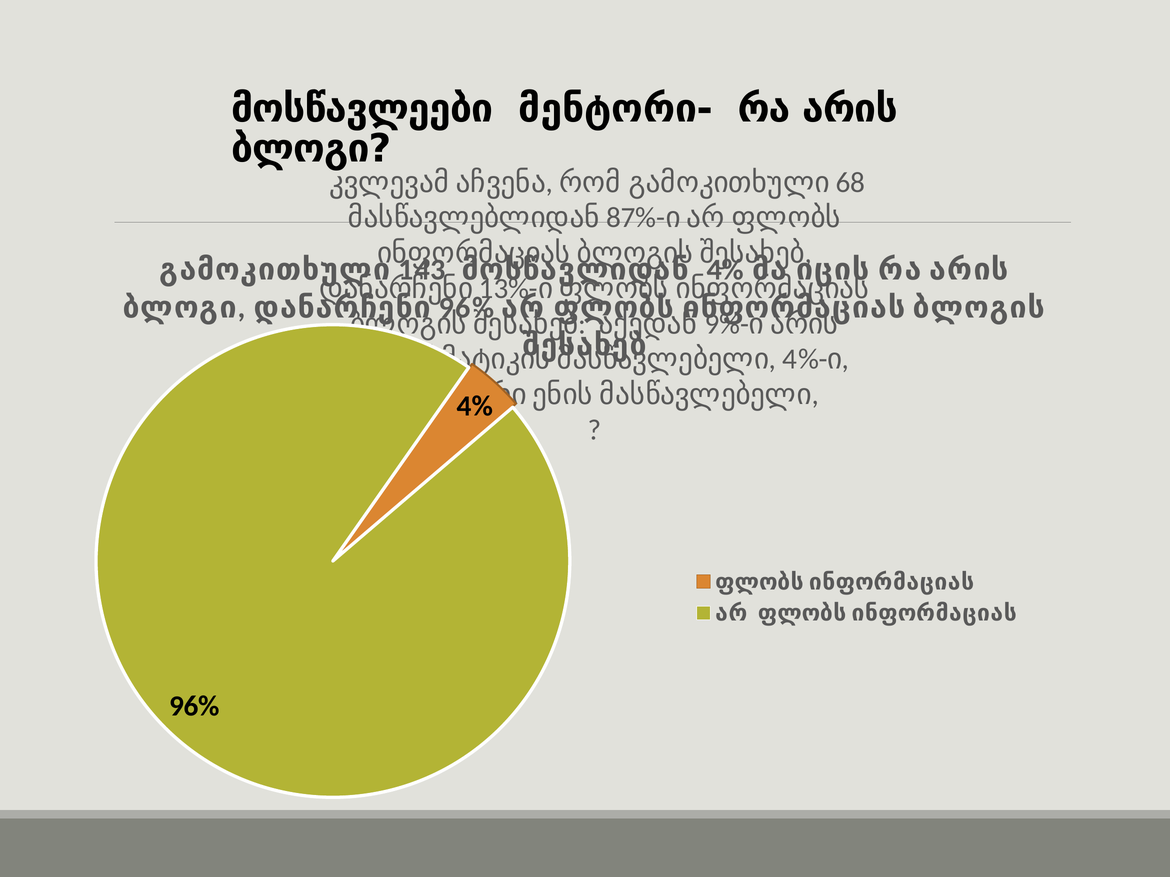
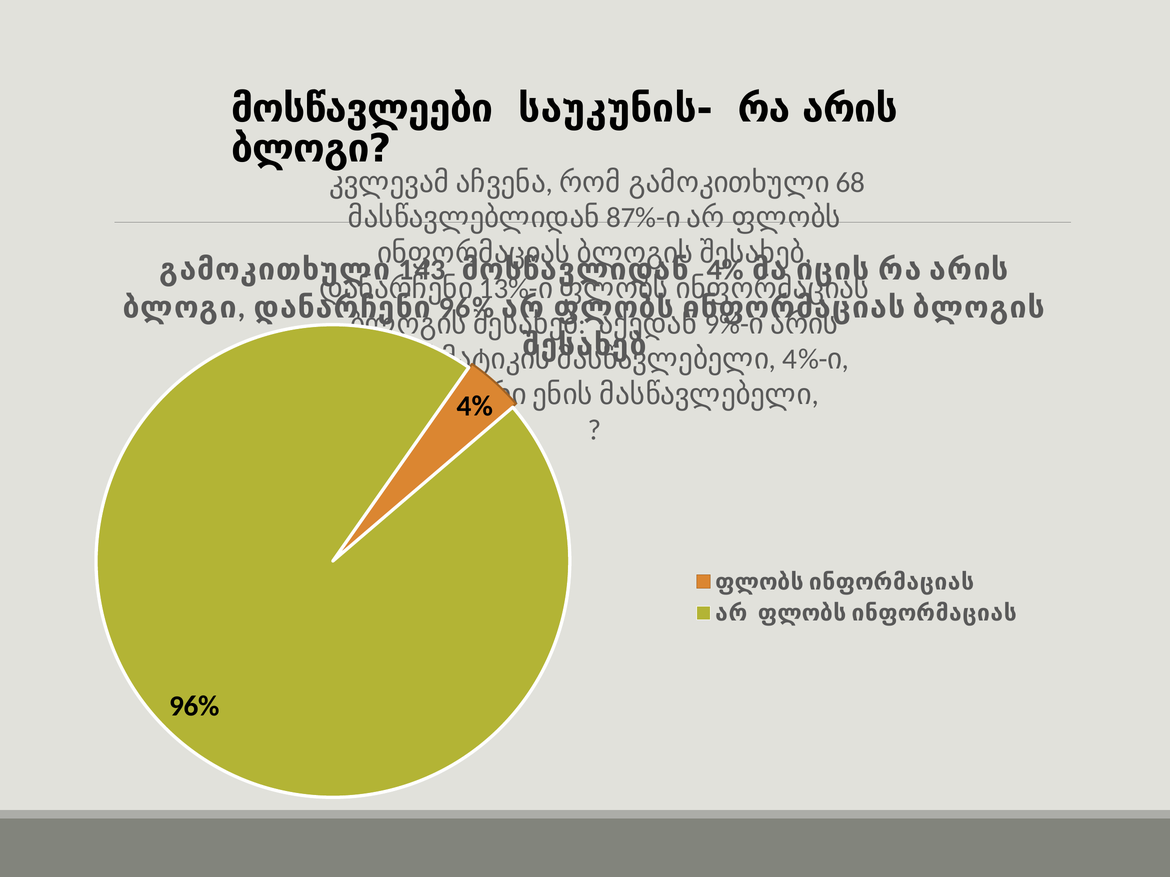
მენტორი-: მენტორი- -> საუკუნის- (616, 109)
